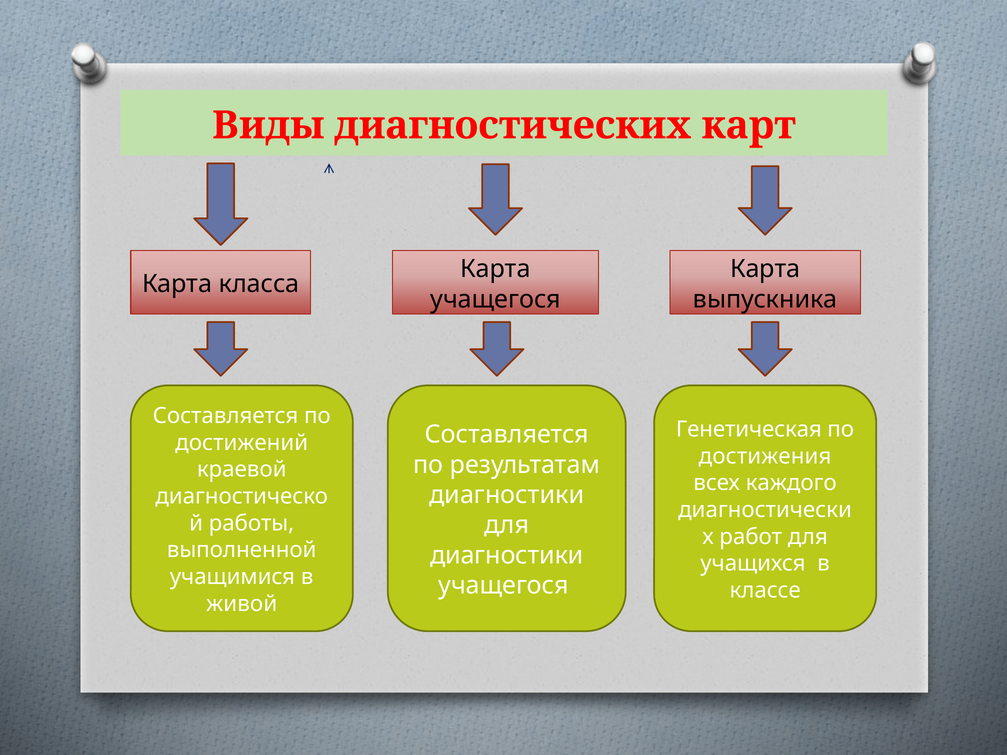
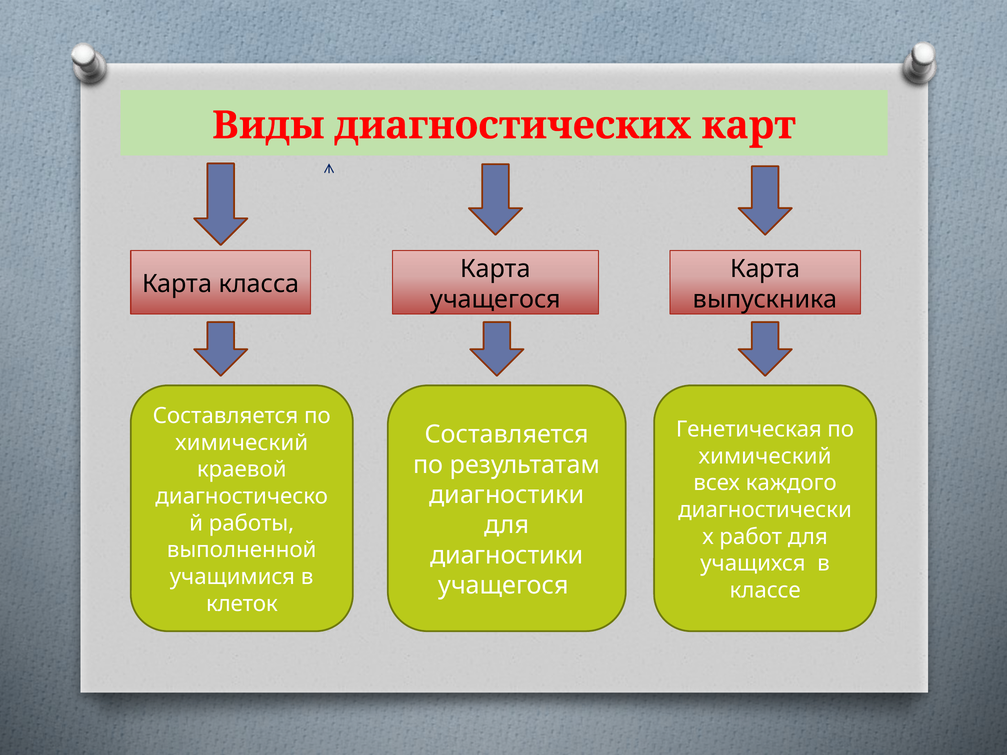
достижений: достижений -> химический (242, 443)
достижения: достижения -> химический (765, 456)
живой: живой -> клеток (242, 604)
